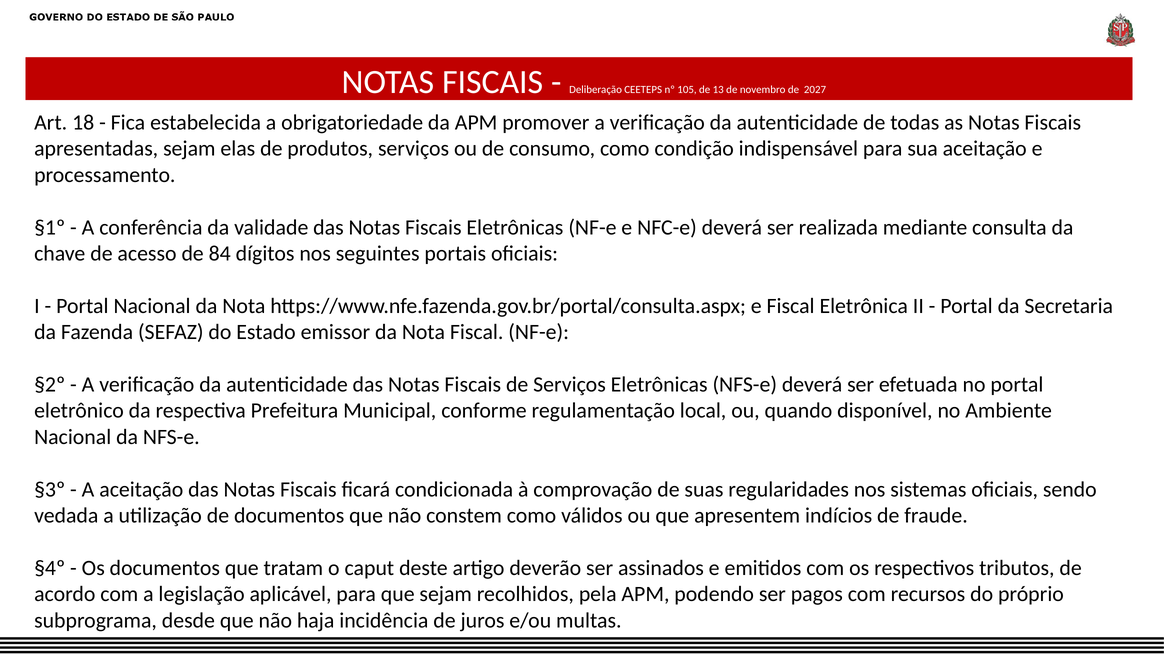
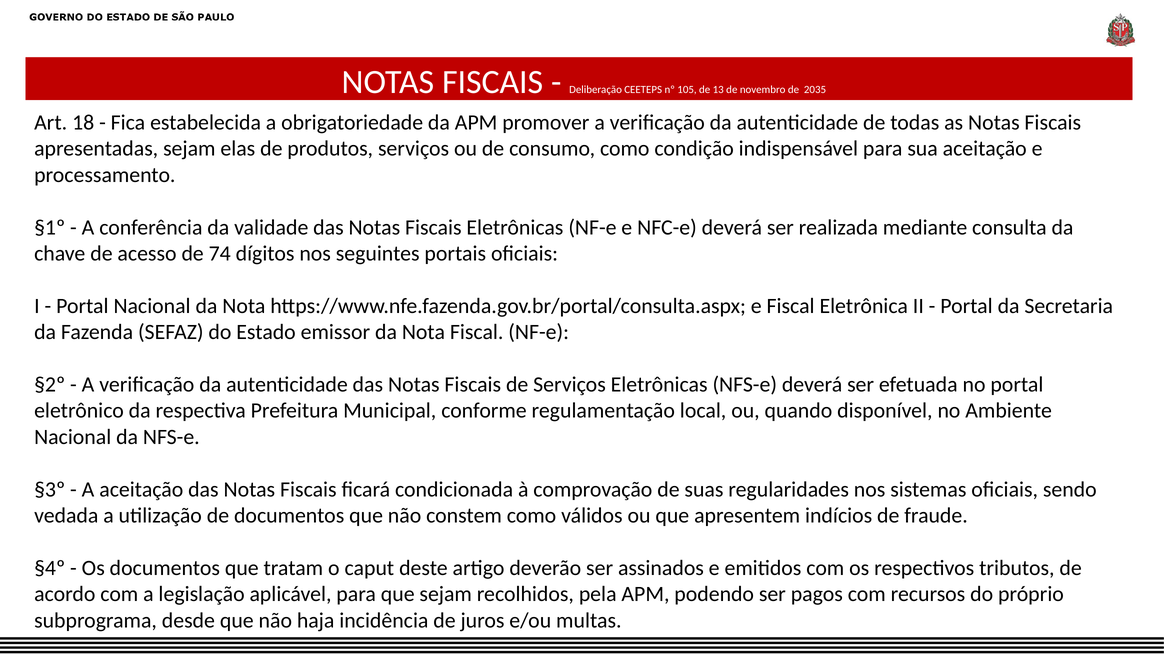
2027: 2027 -> 2035 (815, 90)
84: 84 -> 74 (220, 253)
